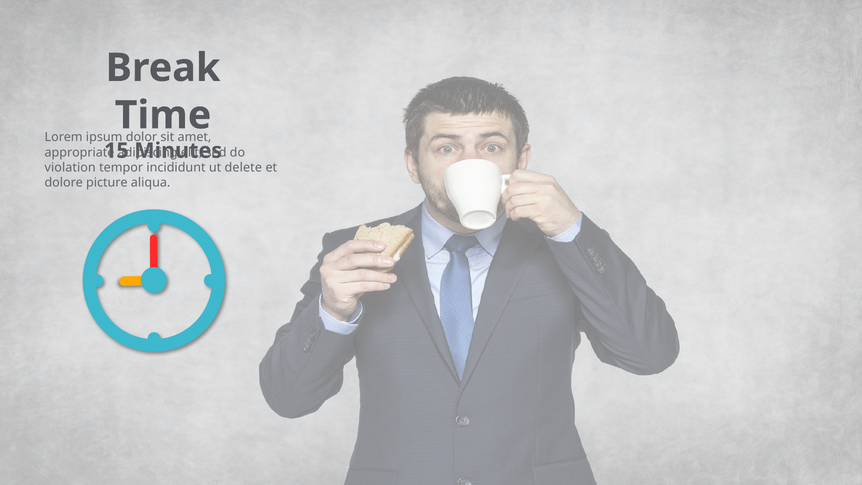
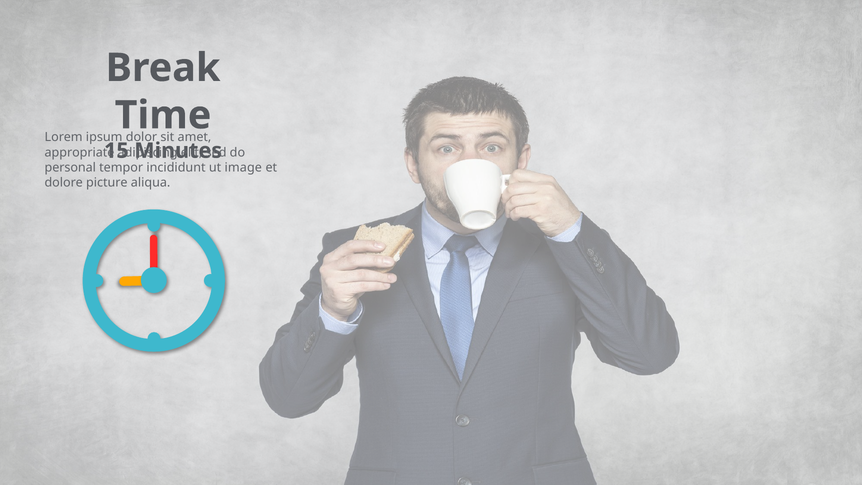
violation: violation -> personal (70, 167)
delete: delete -> image (243, 167)
